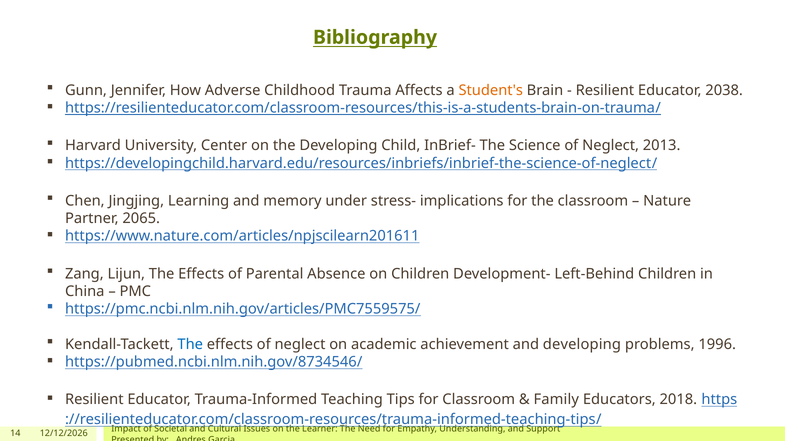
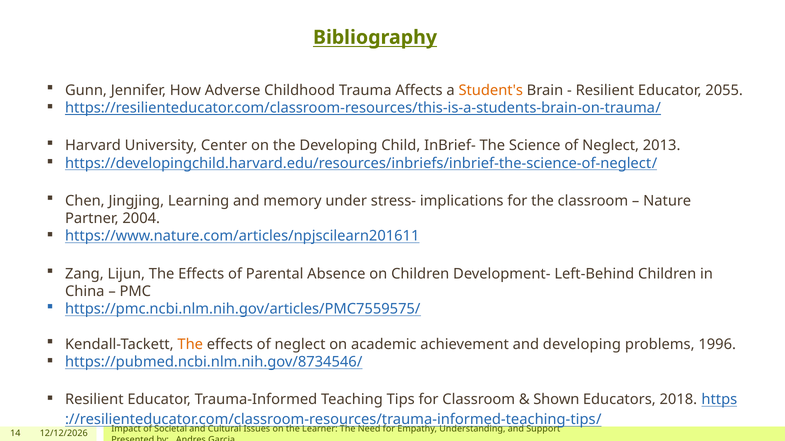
2038: 2038 -> 2055 (724, 90)
2065: 2065 -> 2004 (141, 219)
The colour: blue -> orange (190, 345)
Family: Family -> Shown (556, 400)
